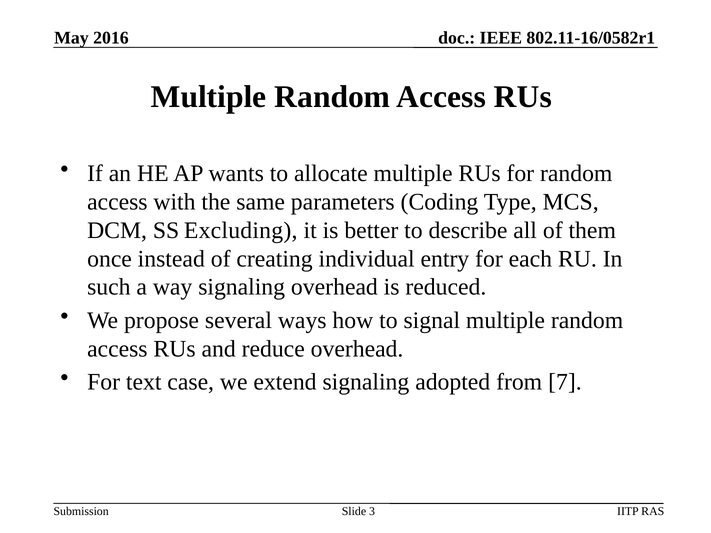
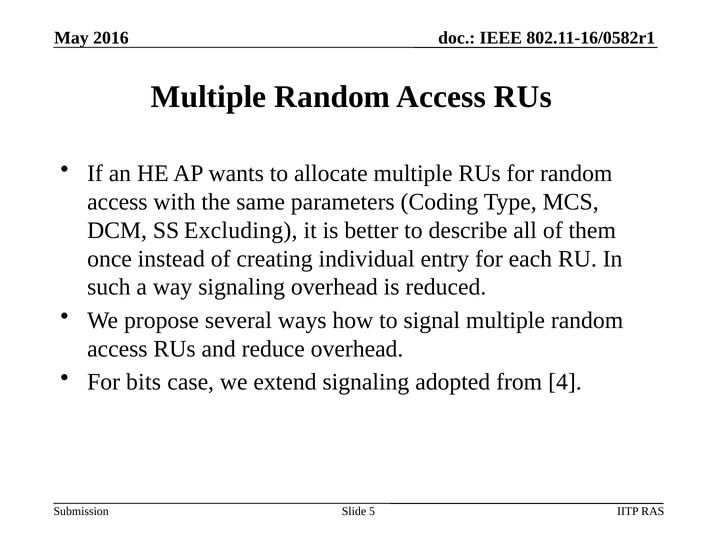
text: text -> bits (144, 382)
7: 7 -> 4 (565, 382)
3: 3 -> 5 (372, 511)
